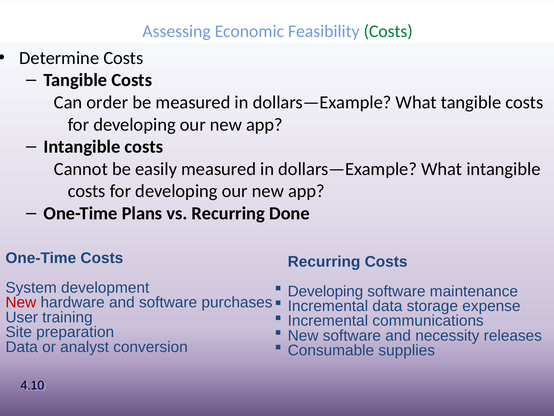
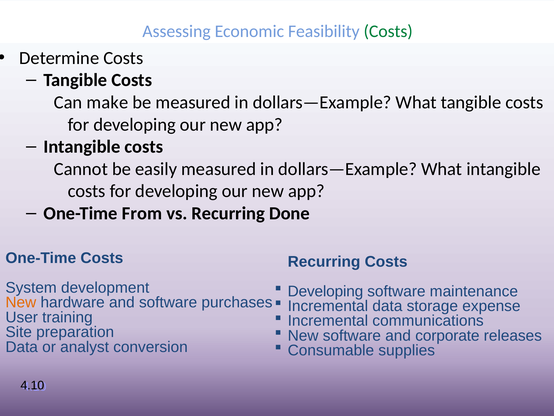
order: order -> make (107, 102)
Plans: Plans -> From (142, 213)
New colour: red -> orange (21, 302)
necessity: necessity -> corporate (447, 335)
